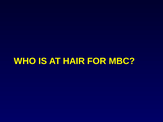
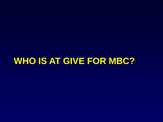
HAIR: HAIR -> GIVE (74, 61)
